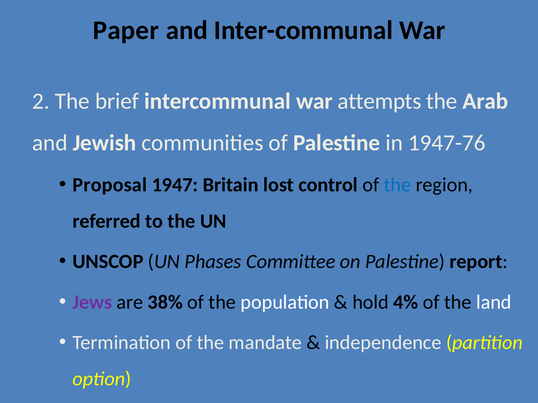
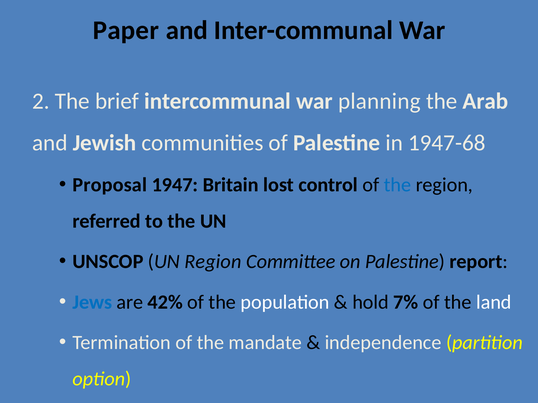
attempts: attempts -> planning (379, 101)
1947-76: 1947-76 -> 1947-68 (447, 143)
UN Phases: Phases -> Region (213, 262)
Jews colour: purple -> blue (92, 302)
38%: 38% -> 42% (165, 302)
4%: 4% -> 7% (406, 302)
